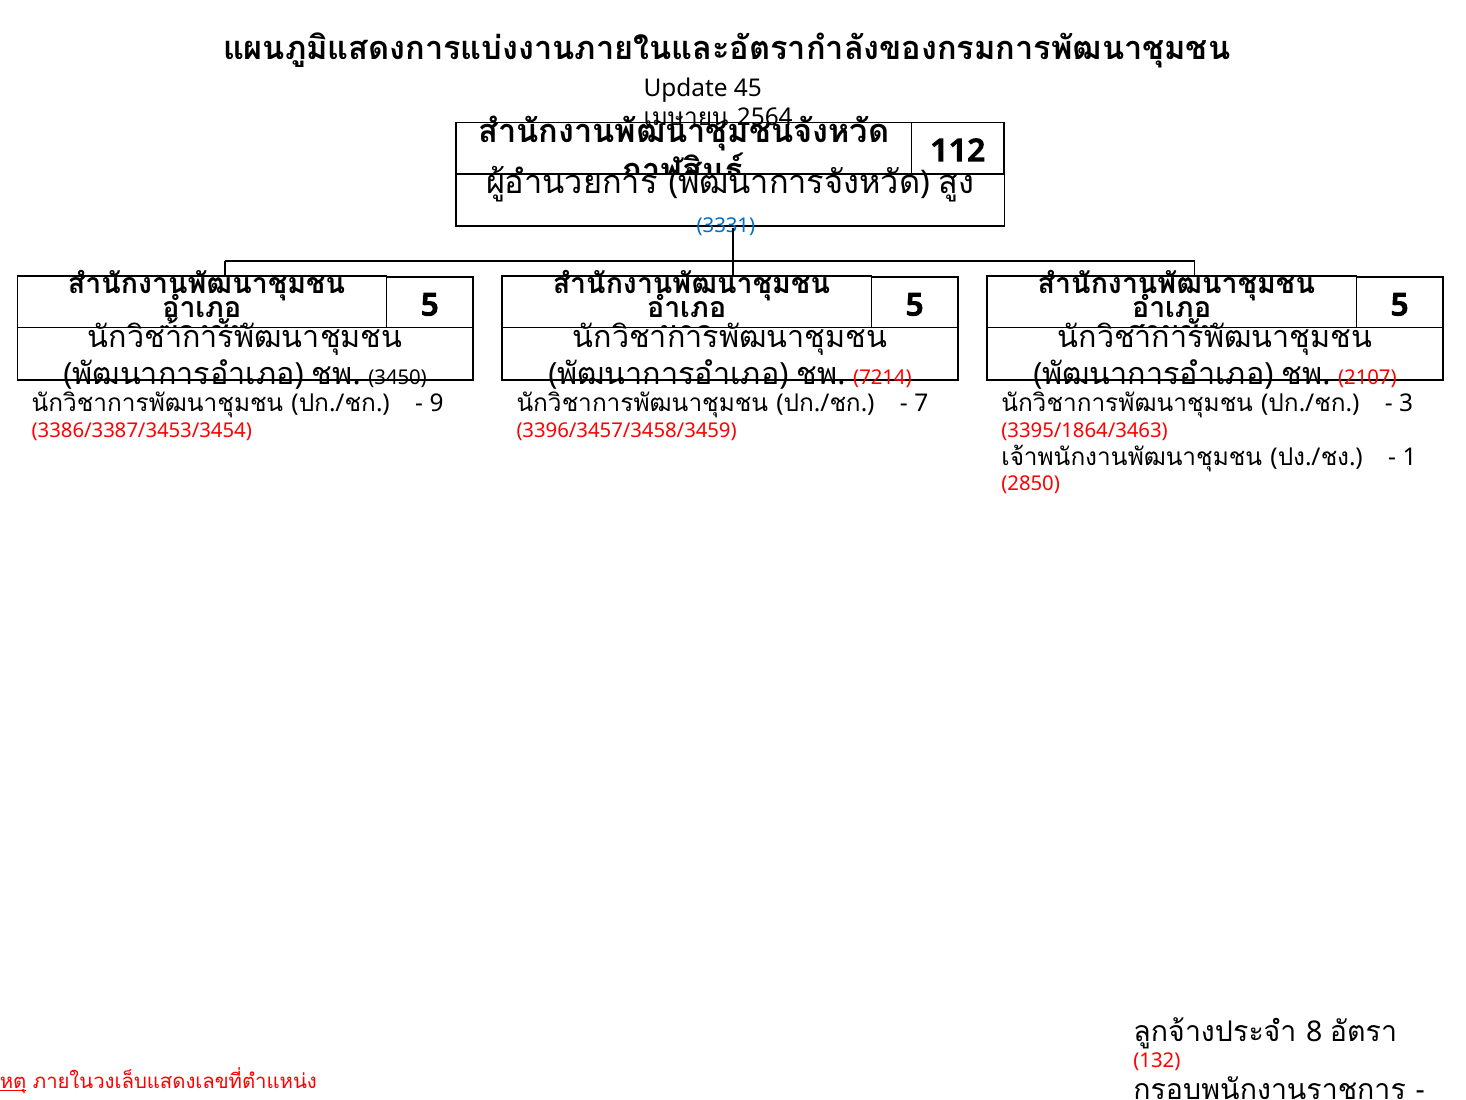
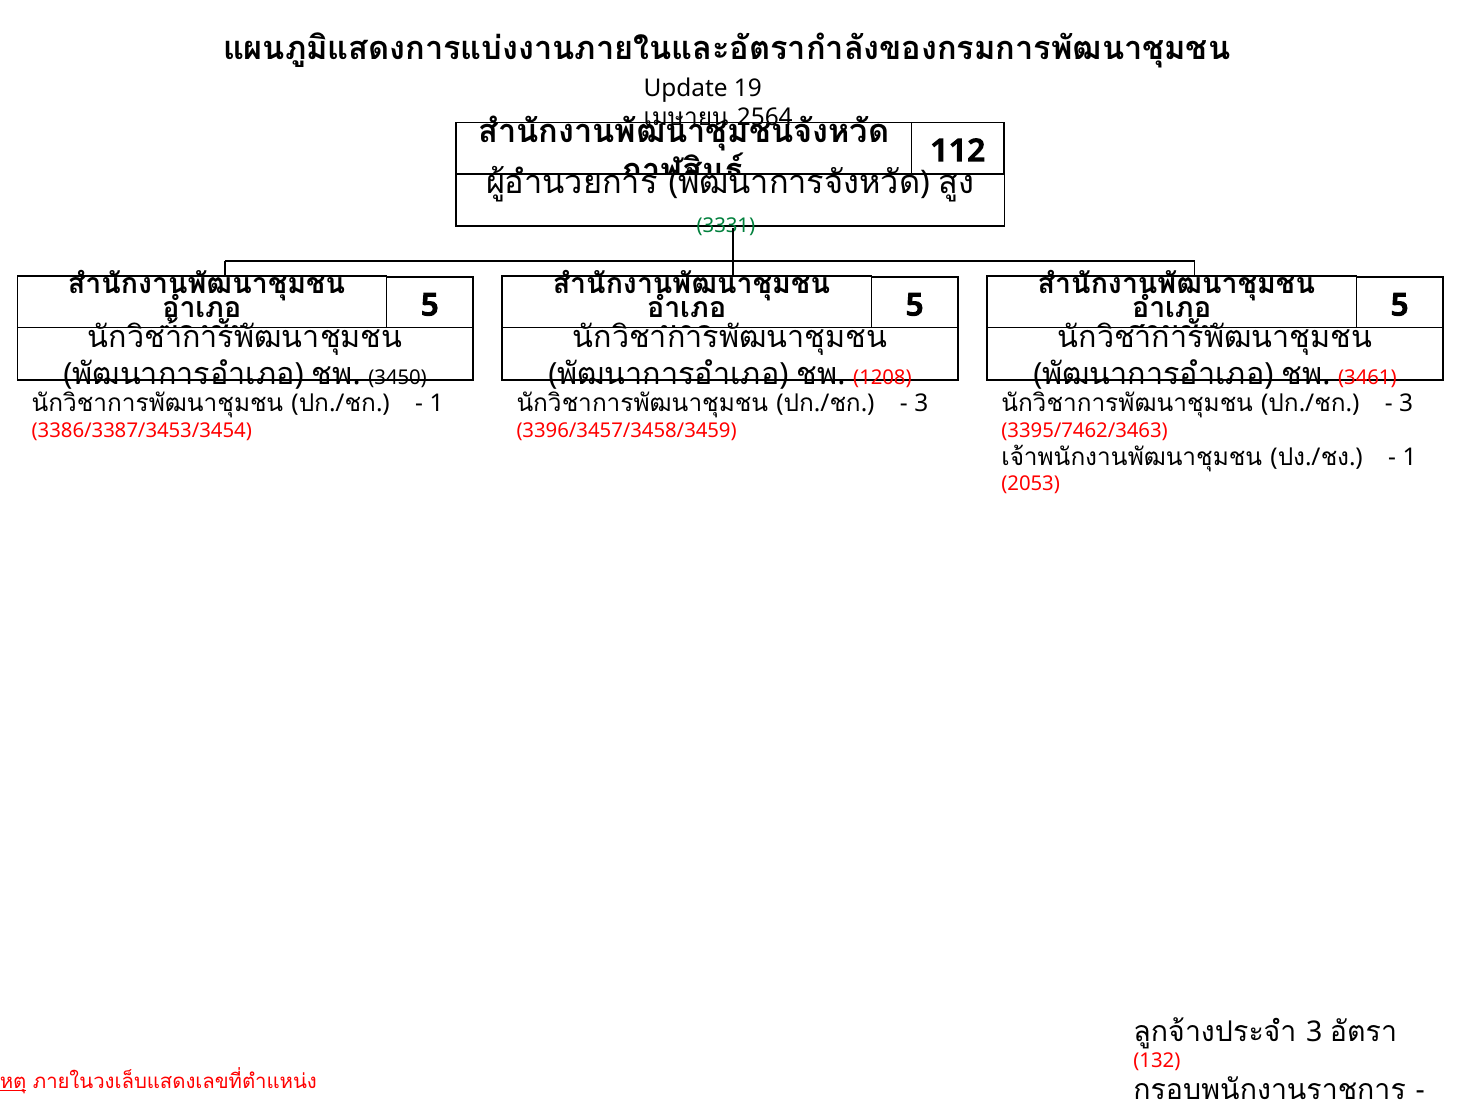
45: 45 -> 19 (748, 88)
3331 colour: blue -> green (726, 226)
7214: 7214 -> 1208 (882, 377)
2107: 2107 -> 3461 (1367, 377)
9: 9 -> 1 (437, 404)
7: 7 -> 3 (921, 404)
3395/1864/3463: 3395/1864/3463 -> 3395/7462/3463 (1085, 430)
2850: 2850 -> 2053 (1031, 484)
8: 8 -> 3 (1314, 1031)
